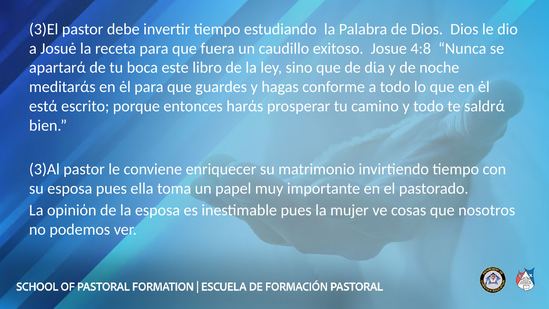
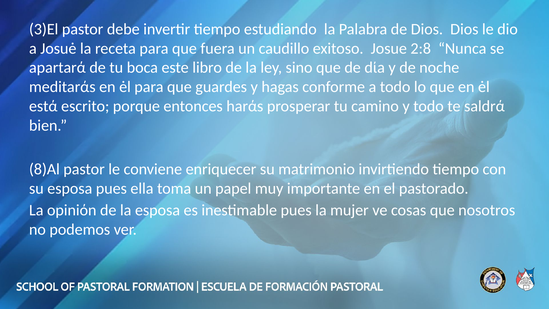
4:8: 4:8 -> 2:8 (421, 48)
3)Al: 3)Al -> 8)Al (44, 169)
